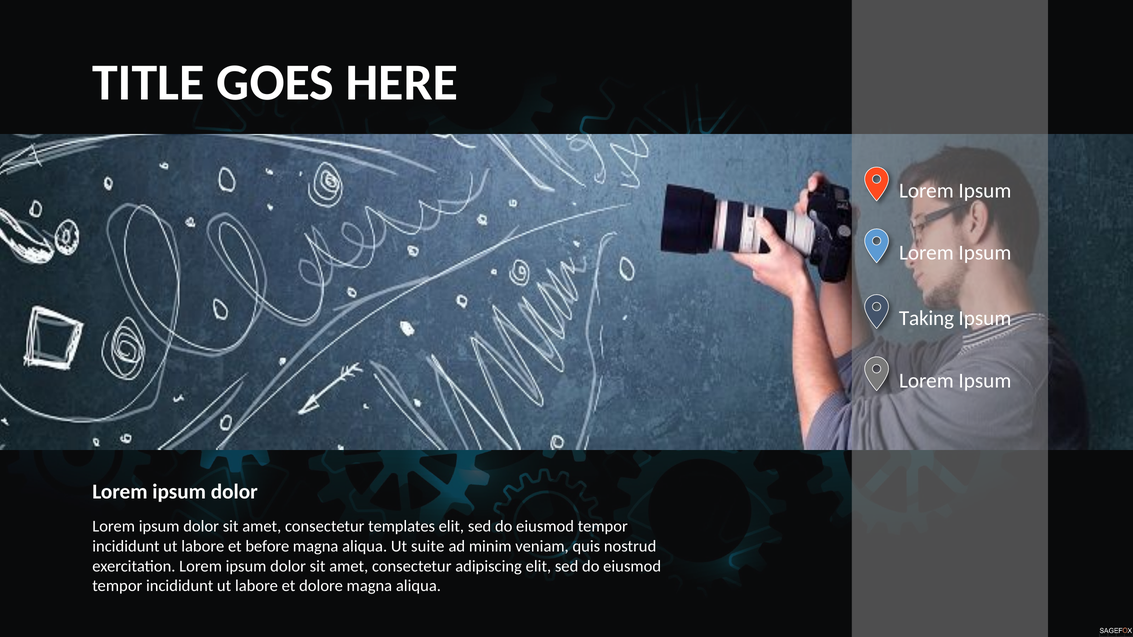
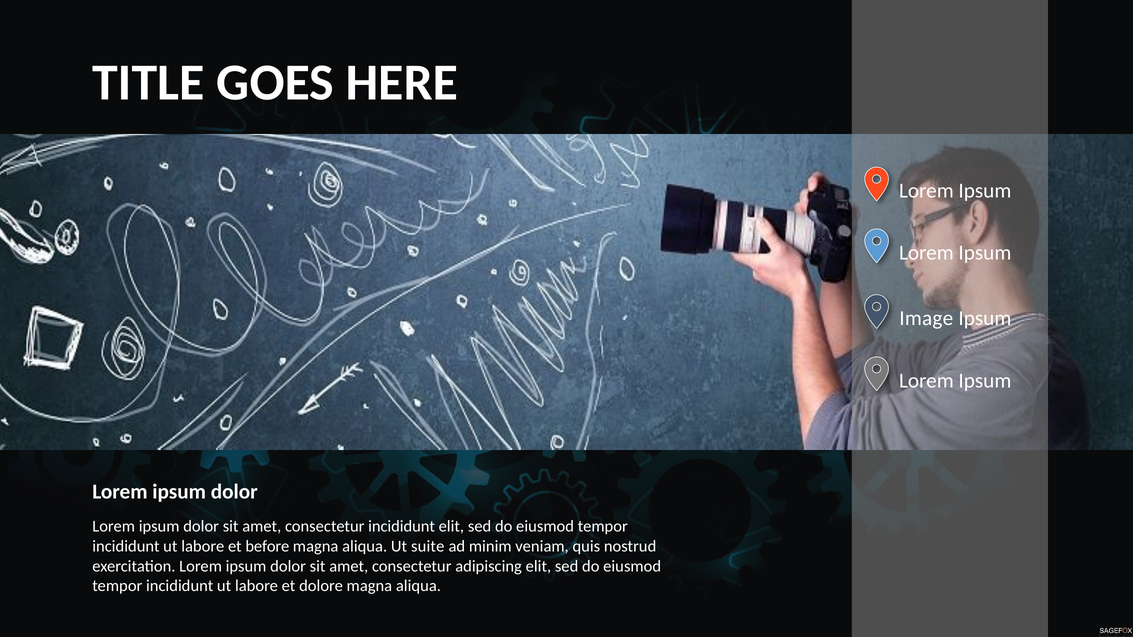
Taking: Taking -> Image (926, 318)
consectetur templates: templates -> incididunt (402, 527)
